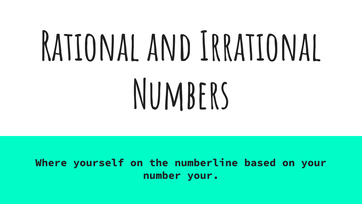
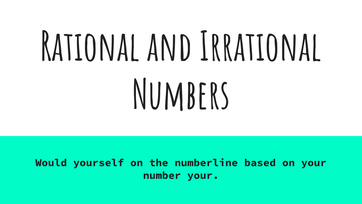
Where: Where -> Would (51, 162)
